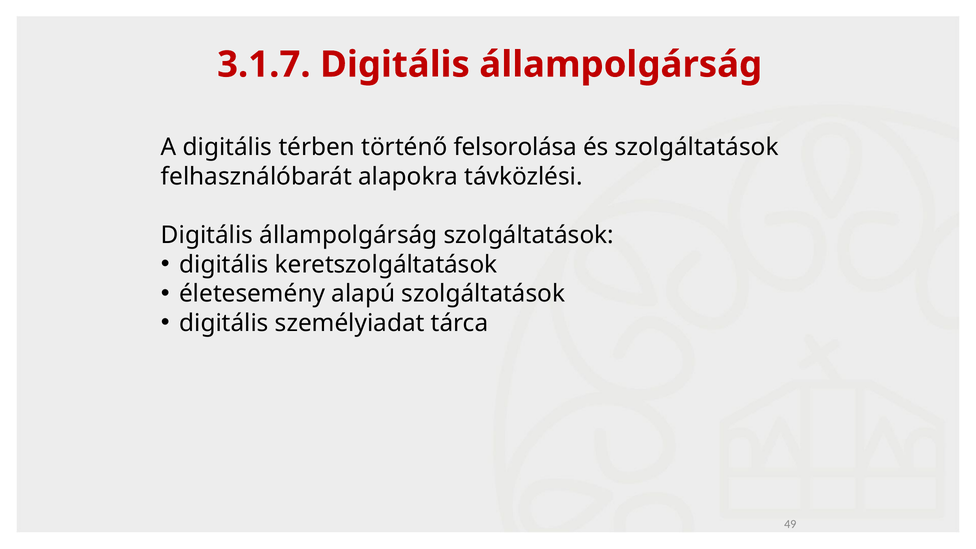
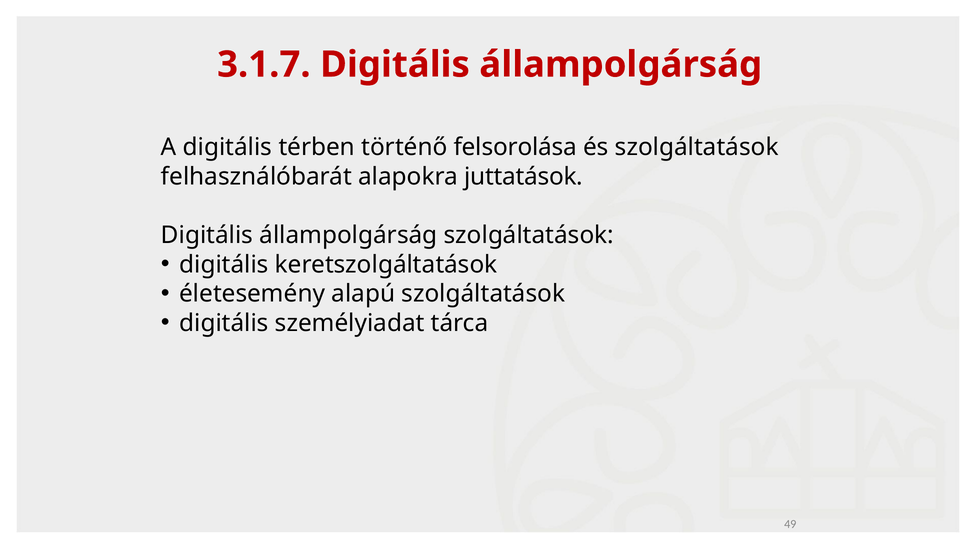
távközlési: távközlési -> juttatások (524, 177)
